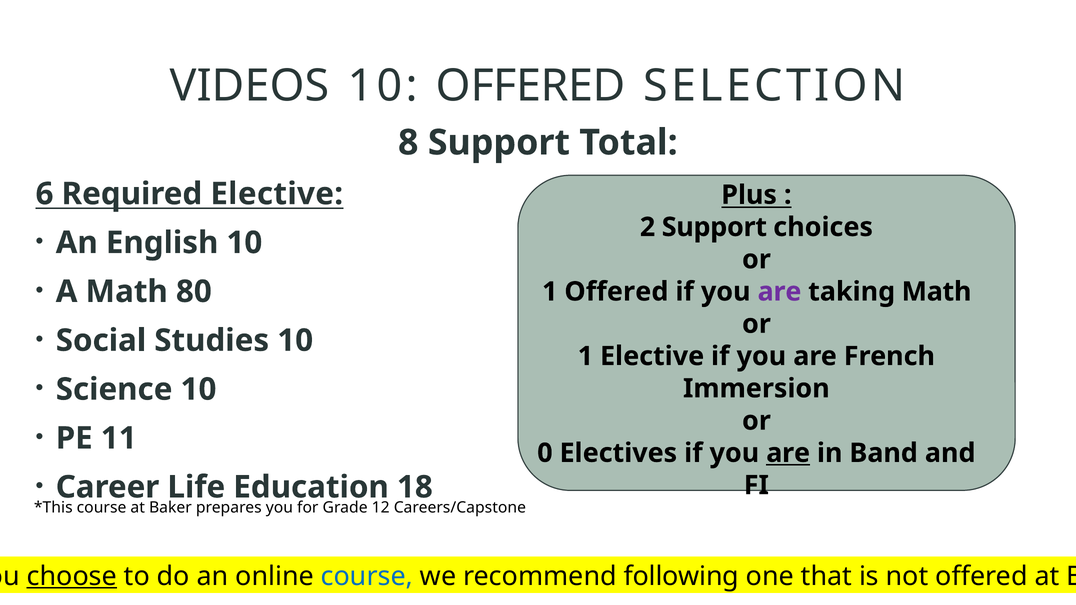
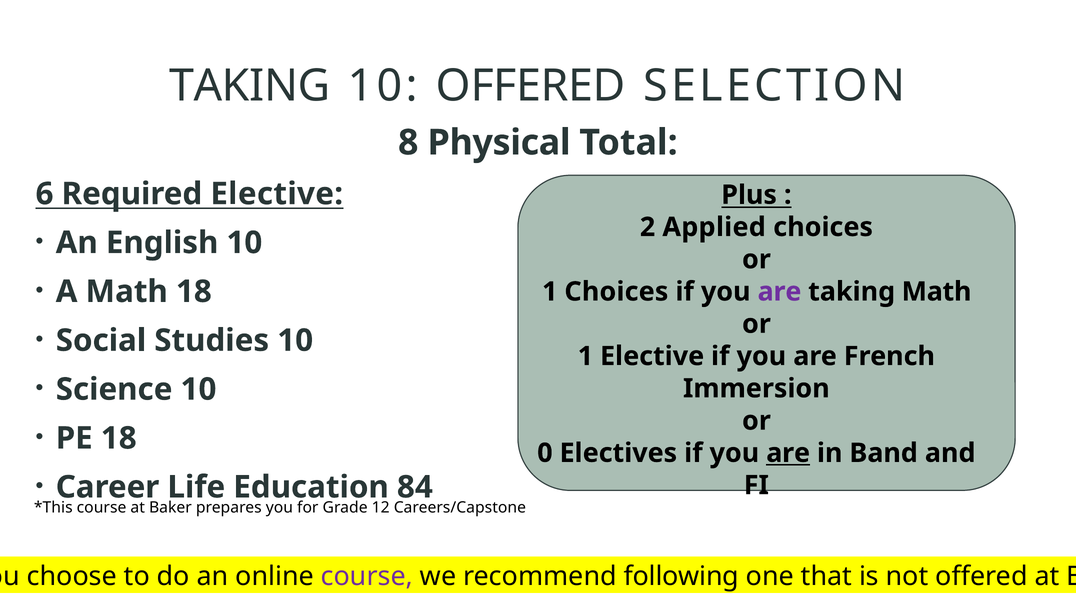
VIDEOS: VIDEOS -> TAKING (250, 86)
8 Support: Support -> Physical (499, 143)
2 Support: Support -> Applied (714, 227)
Math 80: 80 -> 18 (194, 292)
1 Offered: Offered -> Choices (616, 292)
PE 11: 11 -> 18 (119, 438)
18: 18 -> 84 (415, 487)
choose underline: present -> none (72, 576)
course colour: blue -> purple (367, 576)
